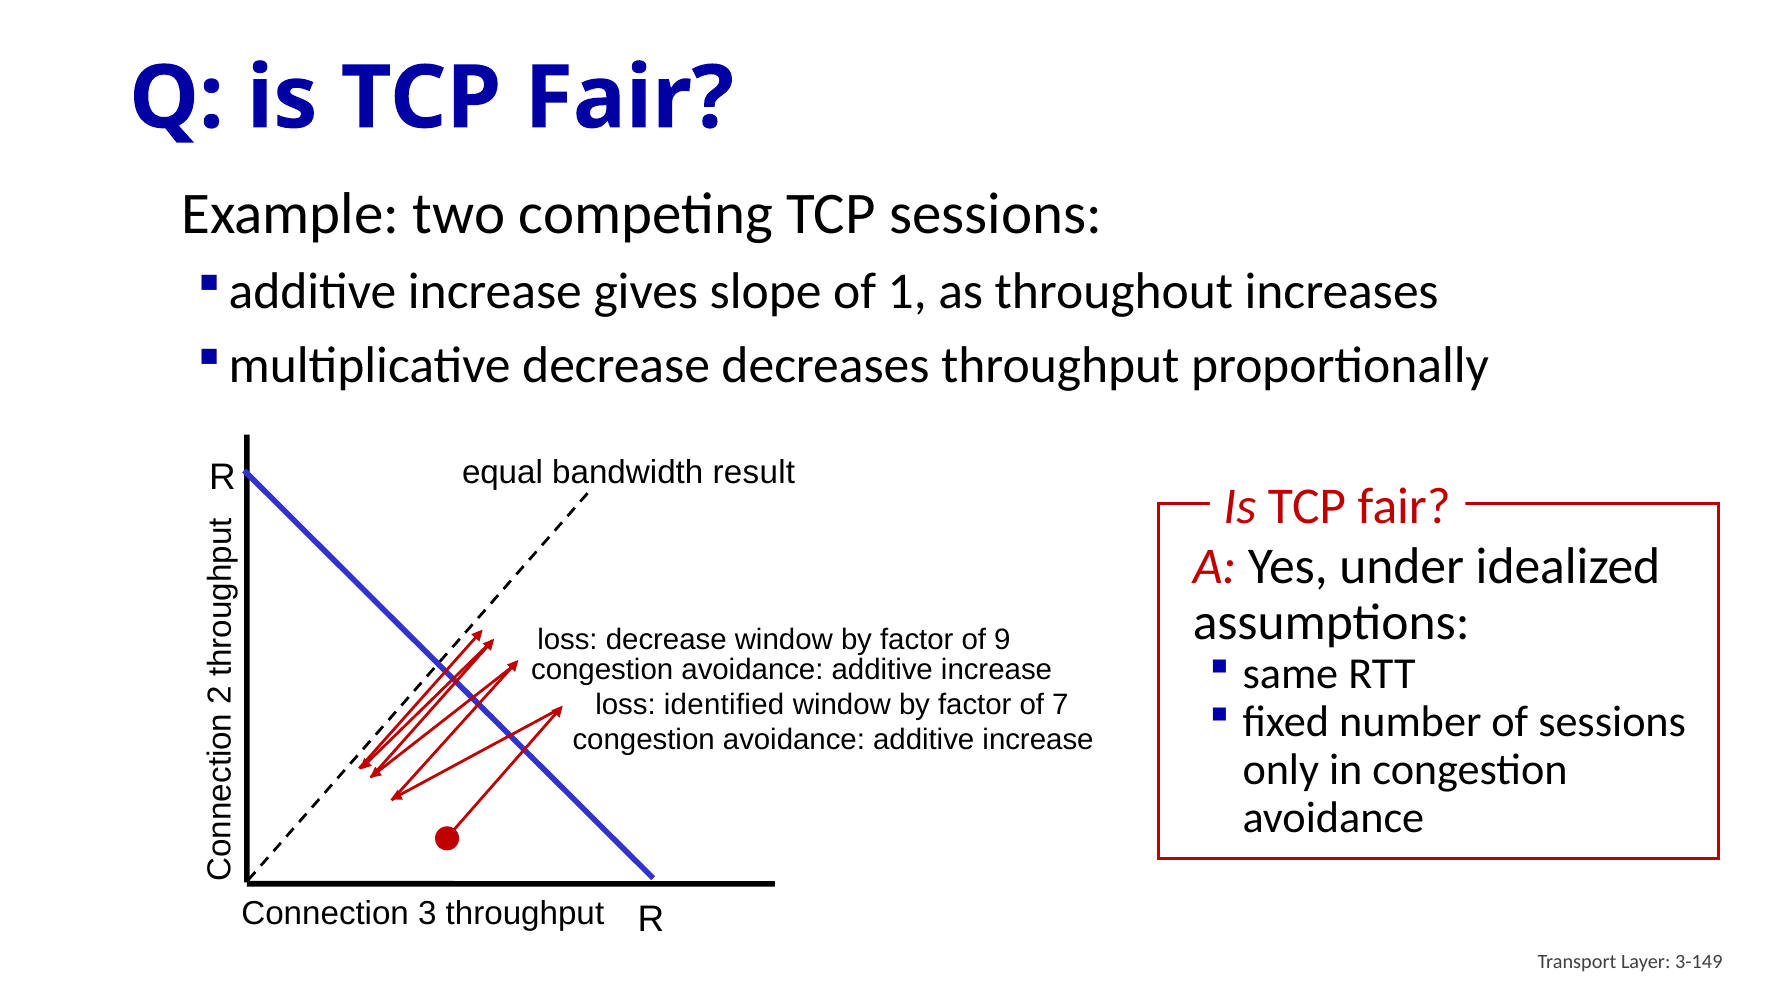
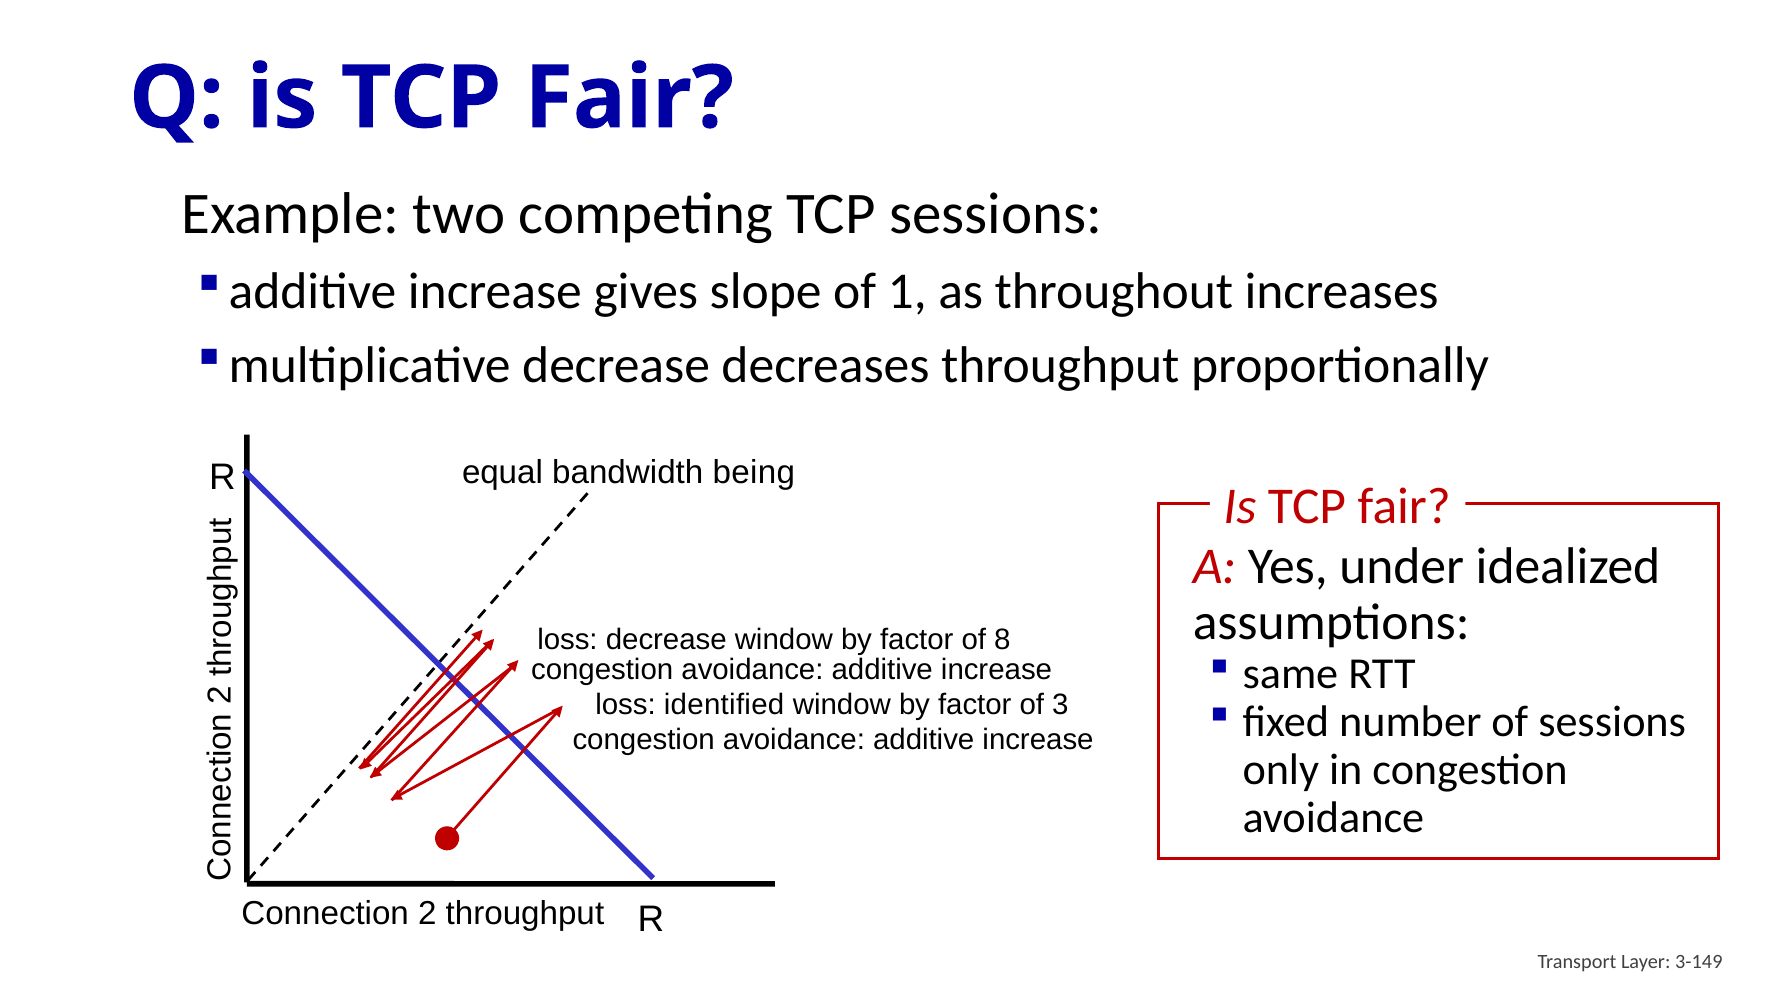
result: result -> being (754, 473)
9: 9 -> 8 (1002, 640)
7: 7 -> 3 (1060, 705)
Connection 3: 3 -> 2 (427, 914)
